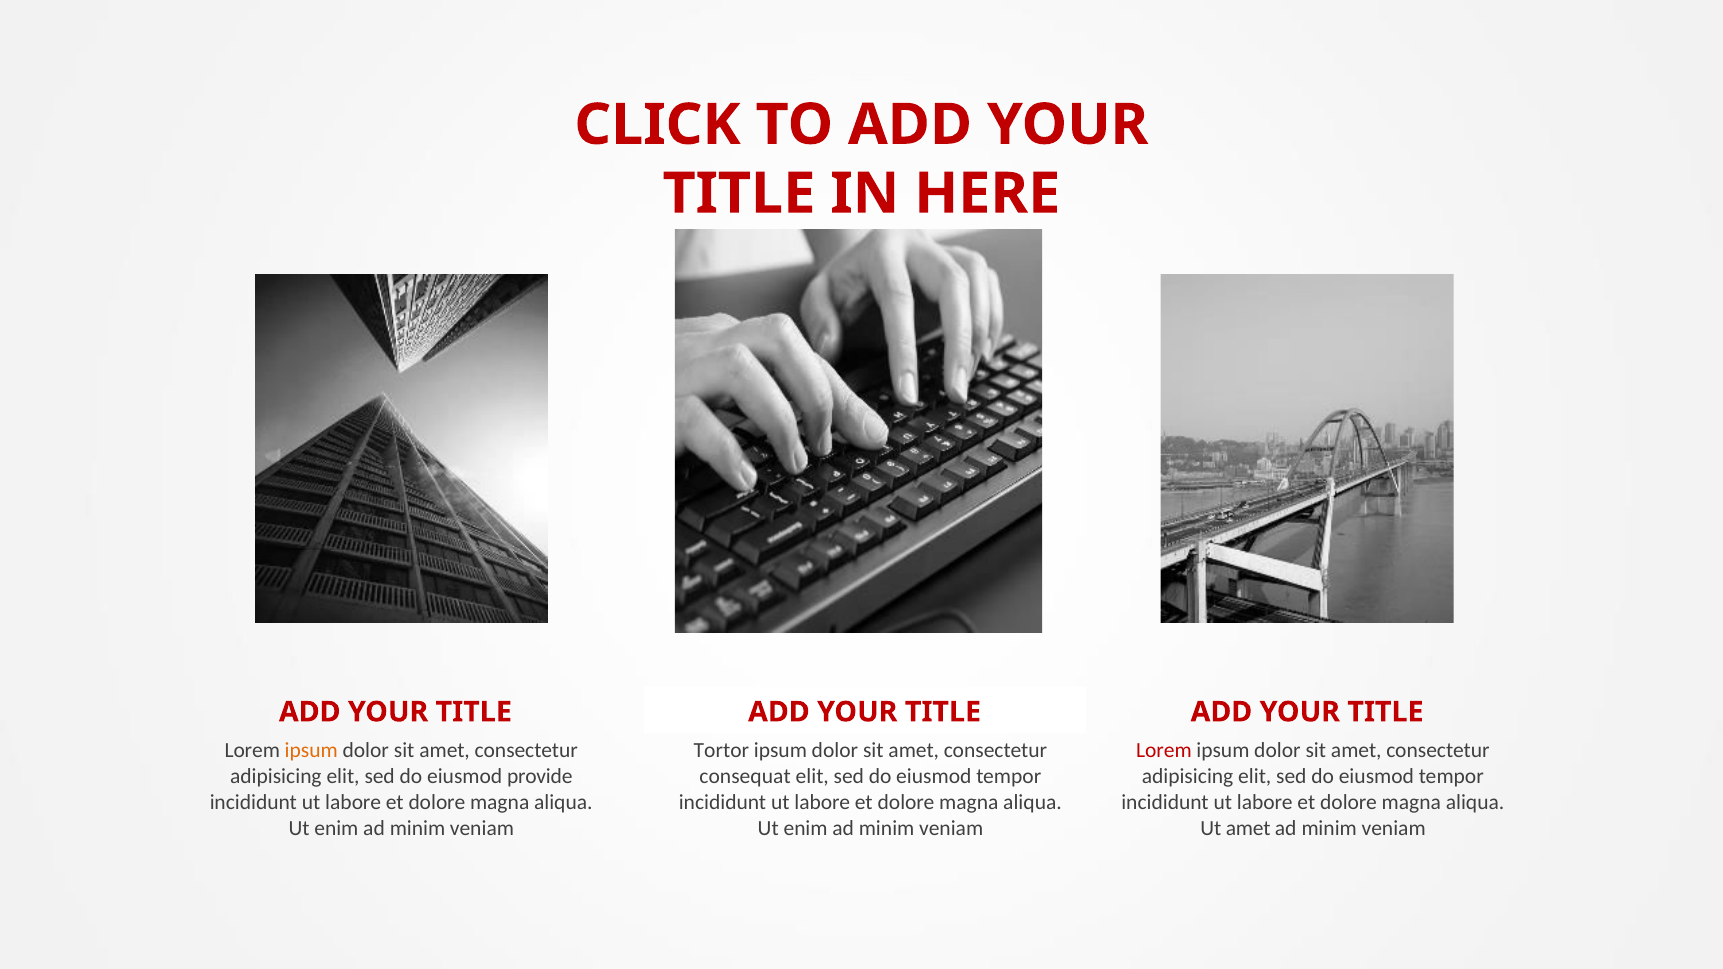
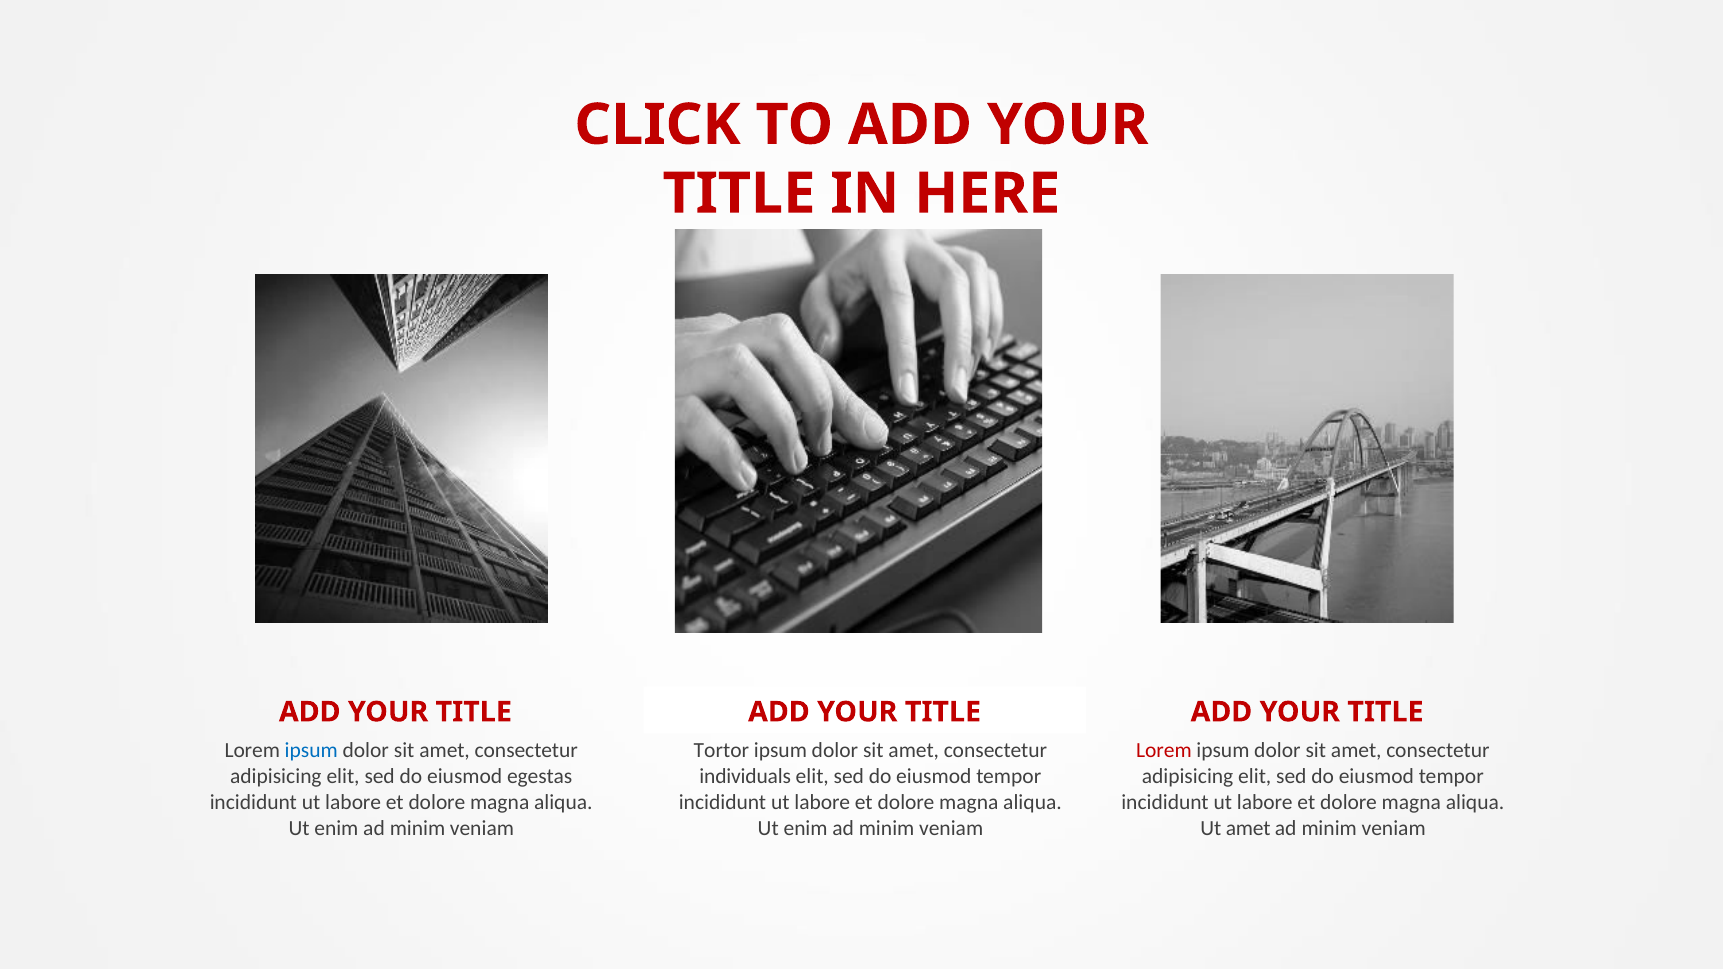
ipsum colour: orange -> blue (311, 751)
provide: provide -> egestas (540, 776)
consequat: consequat -> individuals (745, 776)
